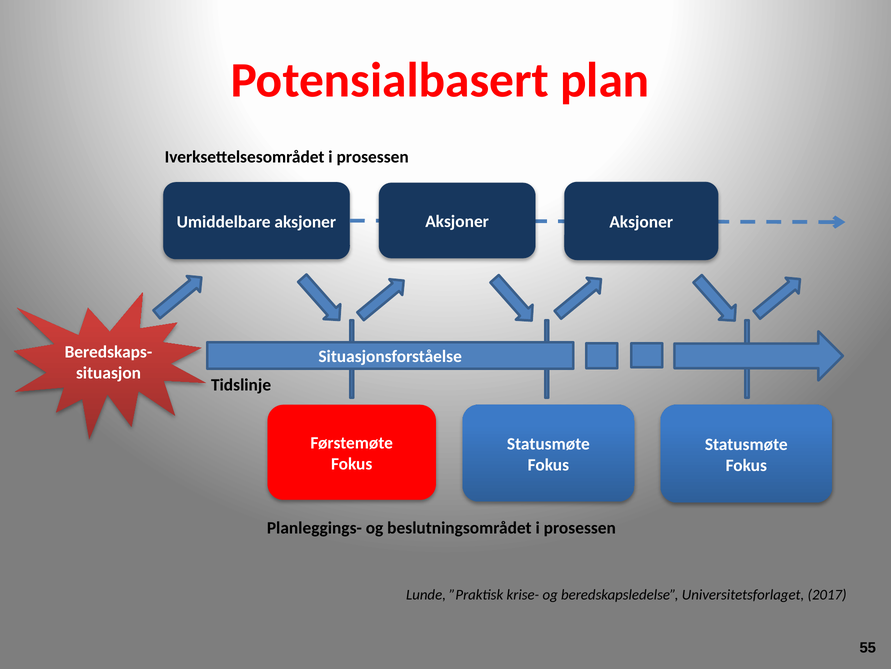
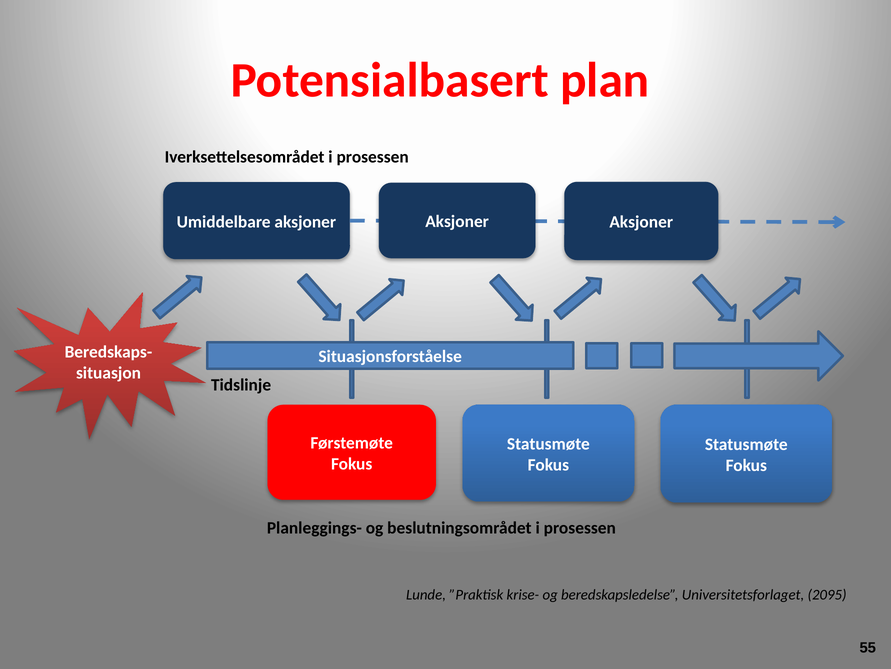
2017: 2017 -> 2095 (827, 594)
